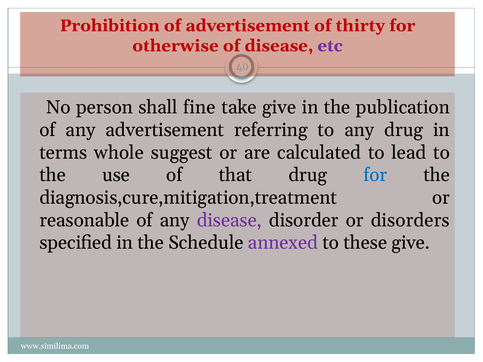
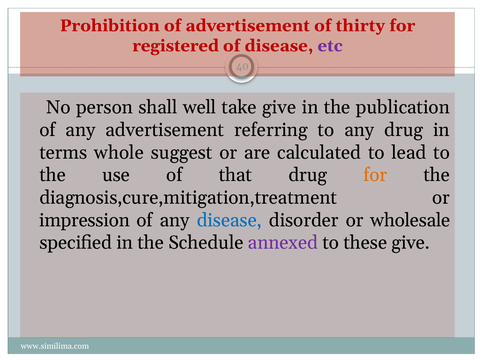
otherwise: otherwise -> registered (176, 46)
fine: fine -> well (200, 108)
for colour: blue -> orange (375, 175)
reasonable: reasonable -> impression (84, 220)
disease colour: purple -> blue (229, 220)
disorders: disorders -> wholesale (410, 220)
